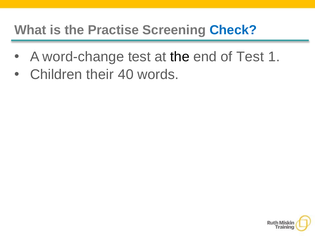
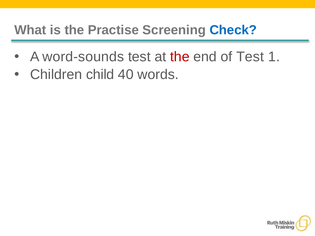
word-change: word-change -> word-sounds (83, 57)
the colour: black -> red (180, 57)
their: their -> child (100, 75)
